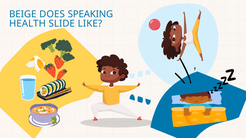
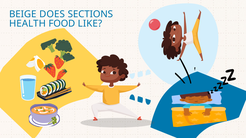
SPEAKING: SPEAKING -> SECTIONS (90, 14)
SLIDE: SLIDE -> FOOD (62, 24)
